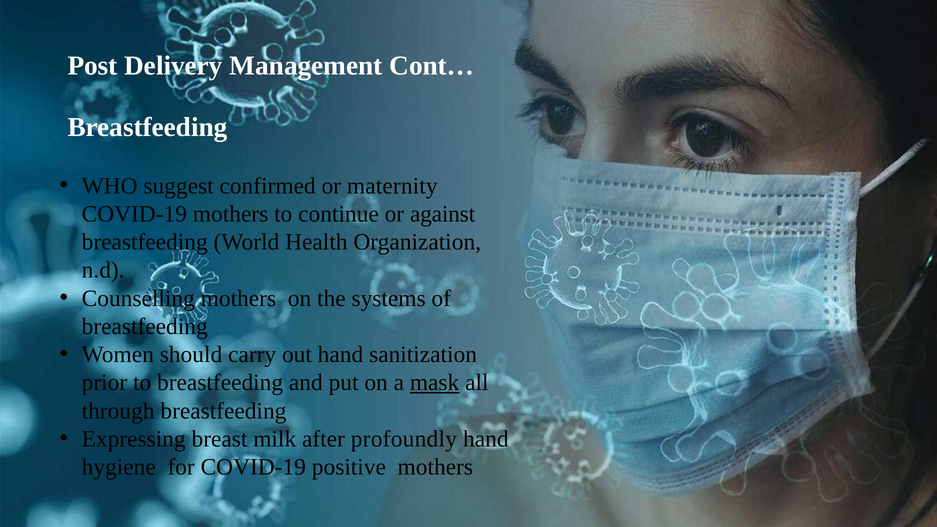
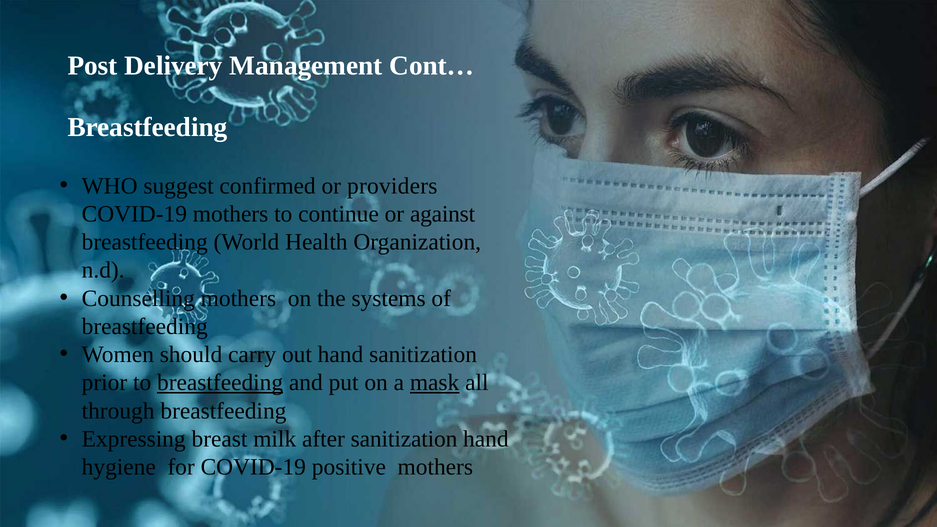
maternity: maternity -> providers (392, 186)
breastfeeding underline: none -> present (220, 383)
after profoundly: profoundly -> sanitization (404, 439)
